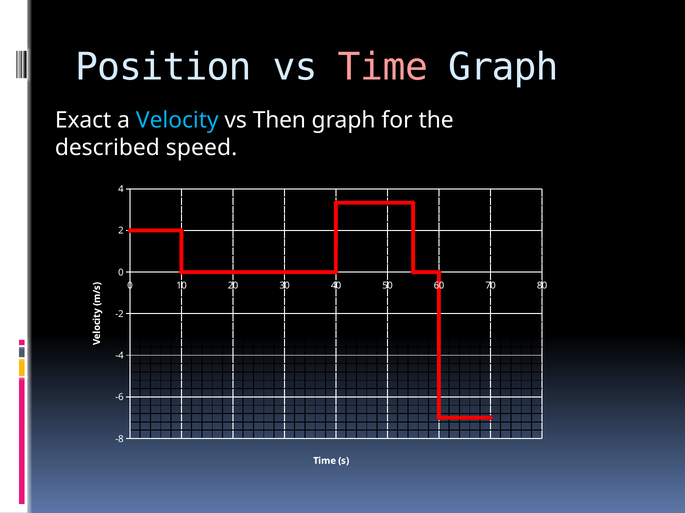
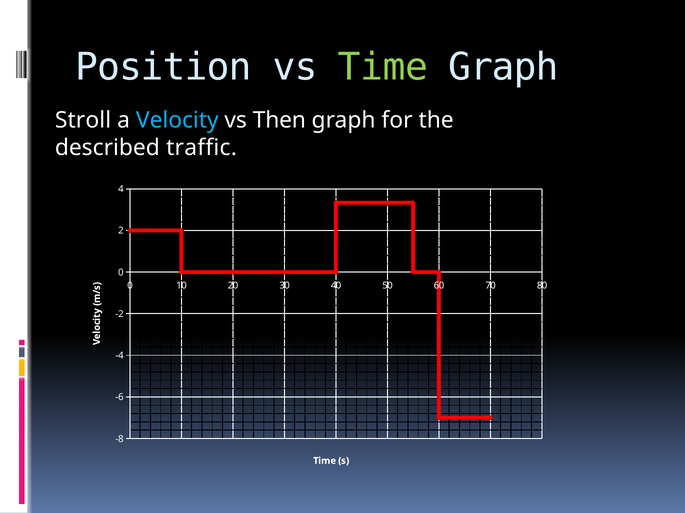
Time colour: pink -> light green (383, 67)
Exact: Exact -> Stroll (83, 120)
speed: speed -> traffic (202, 148)
